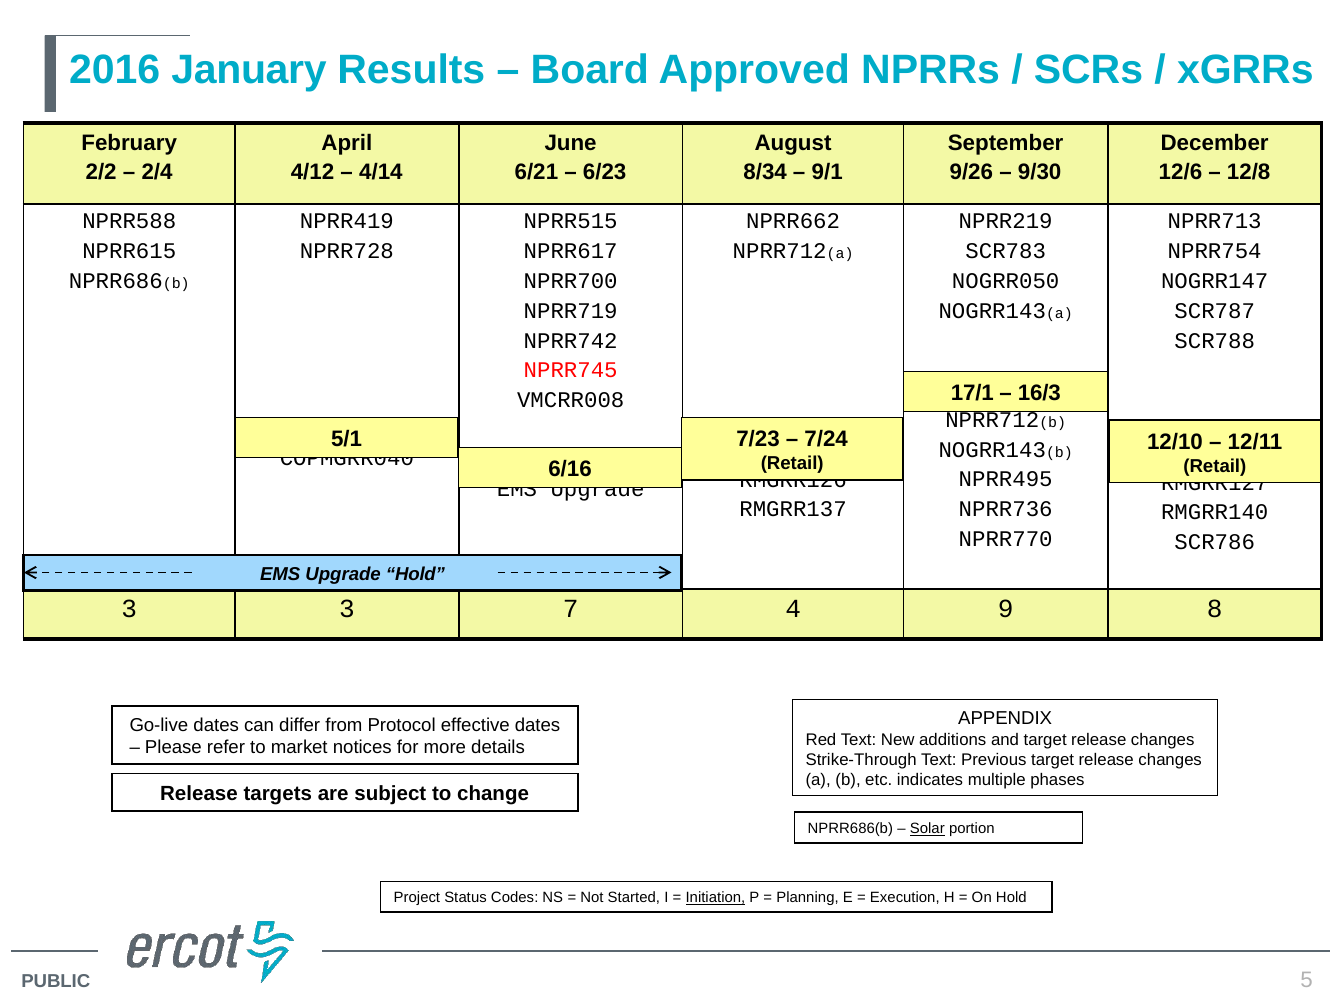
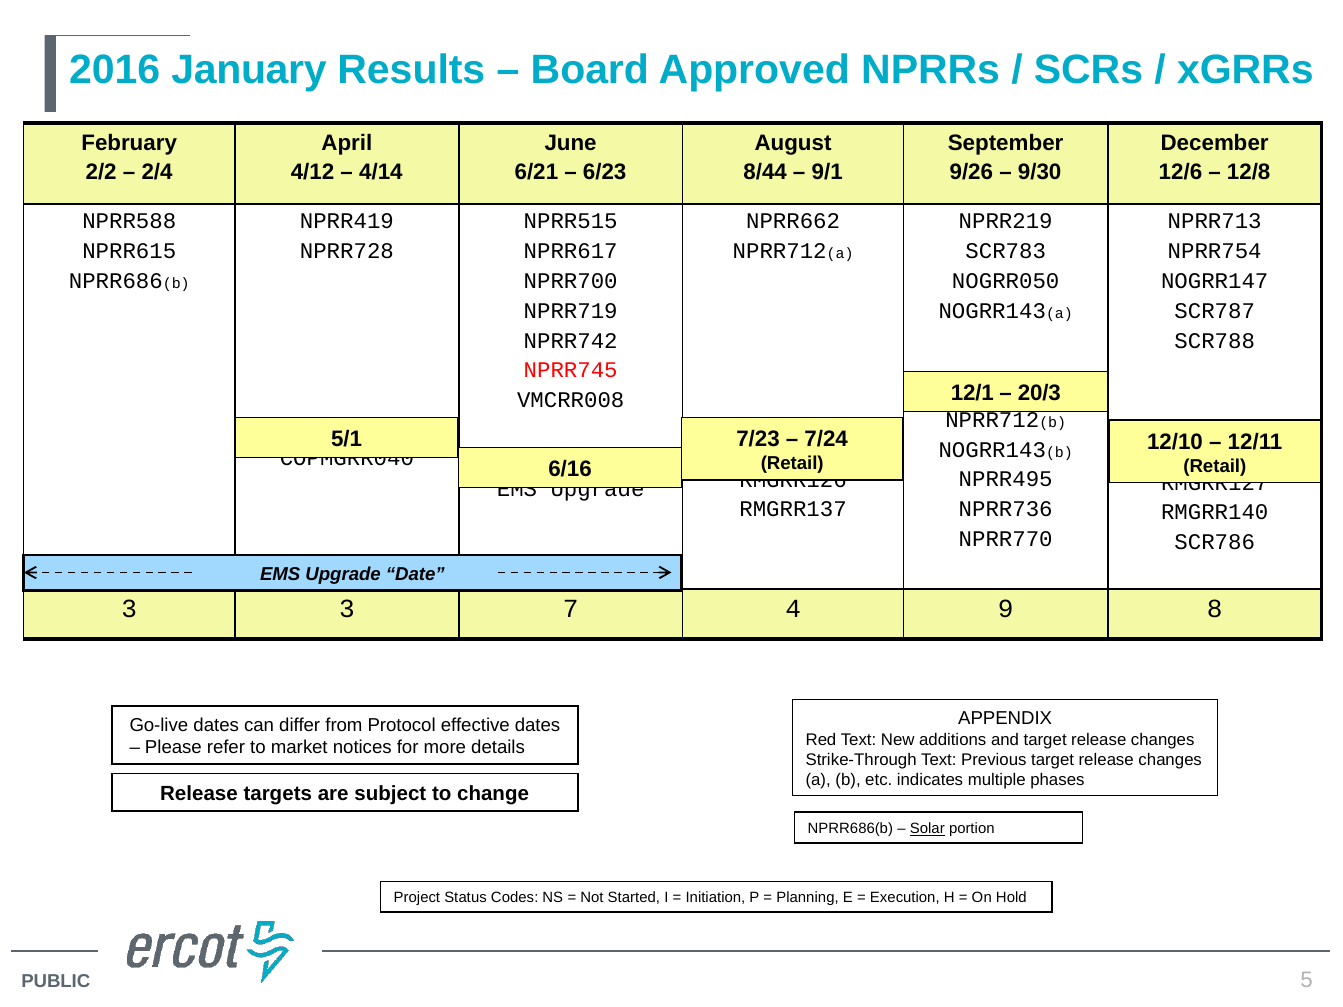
8/34: 8/34 -> 8/44 (765, 172)
17/1: 17/1 -> 12/1 (972, 393)
16/3: 16/3 -> 20/3 (1039, 393)
Upgrade Hold: Hold -> Date (415, 574)
Initiation underline: present -> none (715, 898)
